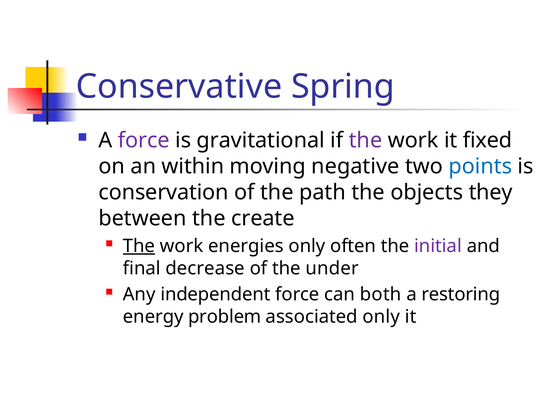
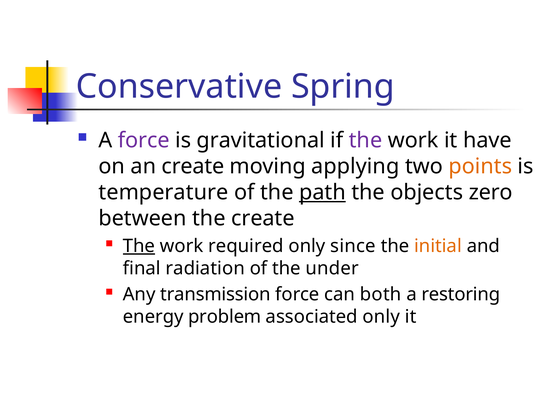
fixed: fixed -> have (487, 140)
an within: within -> create (193, 166)
negative: negative -> applying (355, 166)
points colour: blue -> orange (480, 166)
conservation: conservation -> temperature (163, 192)
path underline: none -> present (322, 192)
they: they -> zero (491, 192)
energies: energies -> required (246, 246)
often: often -> since (353, 246)
initial colour: purple -> orange (438, 246)
decrease: decrease -> radiation (205, 268)
independent: independent -> transmission (215, 294)
